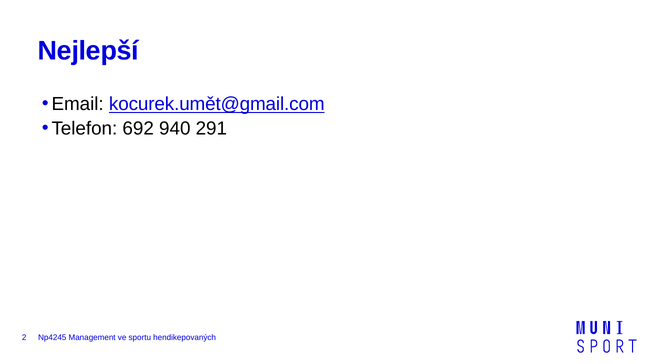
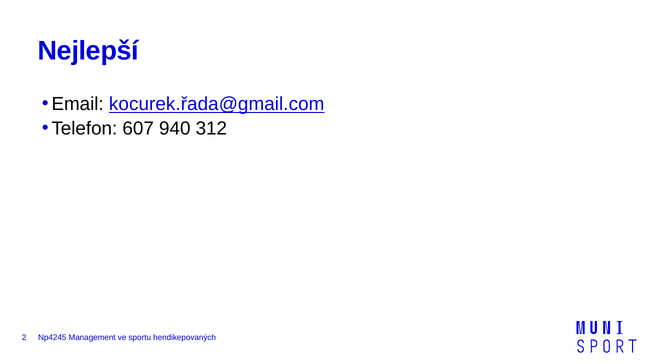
kocurek.umět@gmail.com: kocurek.umět@gmail.com -> kocurek.řada@gmail.com (217, 104)
692: 692 -> 607 (138, 128)
291: 291 -> 312 (211, 128)
